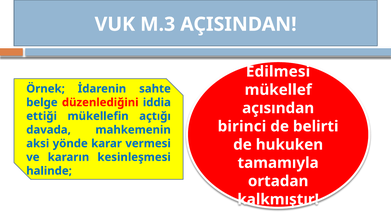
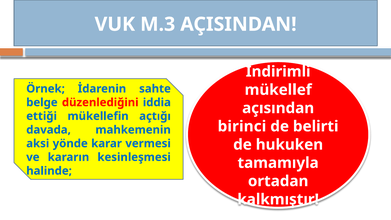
Edilmesi: Edilmesi -> Indirimli (278, 72)
